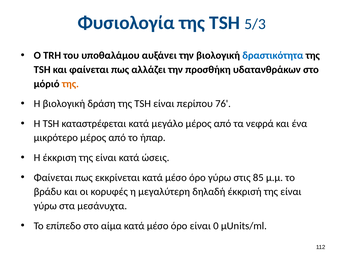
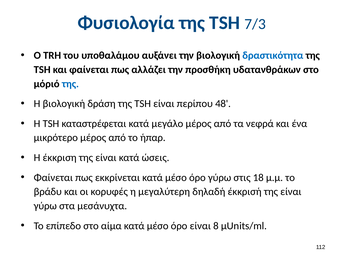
5/3: 5/3 -> 7/3 (255, 24)
της colour: orange -> blue (70, 84)
76: 76 -> 48 (223, 104)
85: 85 -> 18 (258, 178)
0: 0 -> 8 (216, 226)
